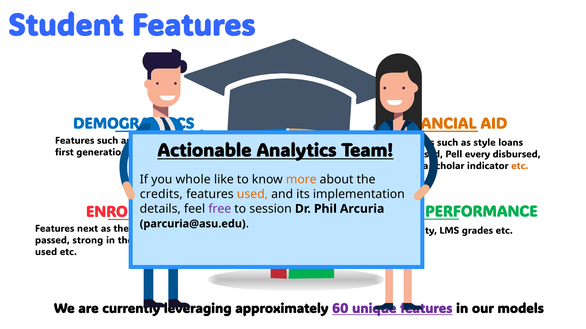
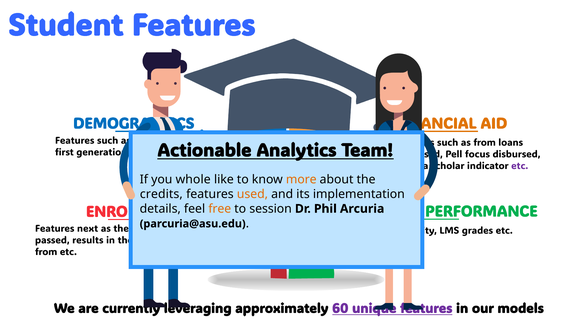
as style: style -> from (485, 143)
every: every -> focus (477, 155)
etc colour: orange -> purple (520, 166)
free colour: purple -> orange (220, 209)
strong: strong -> results (88, 241)
used: used -> from (46, 253)
